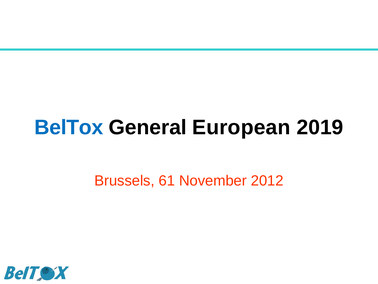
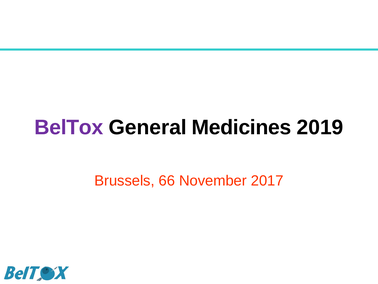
BelTox colour: blue -> purple (69, 127)
European: European -> Medicines (241, 127)
61: 61 -> 66 (167, 181)
2012: 2012 -> 2017 (267, 181)
